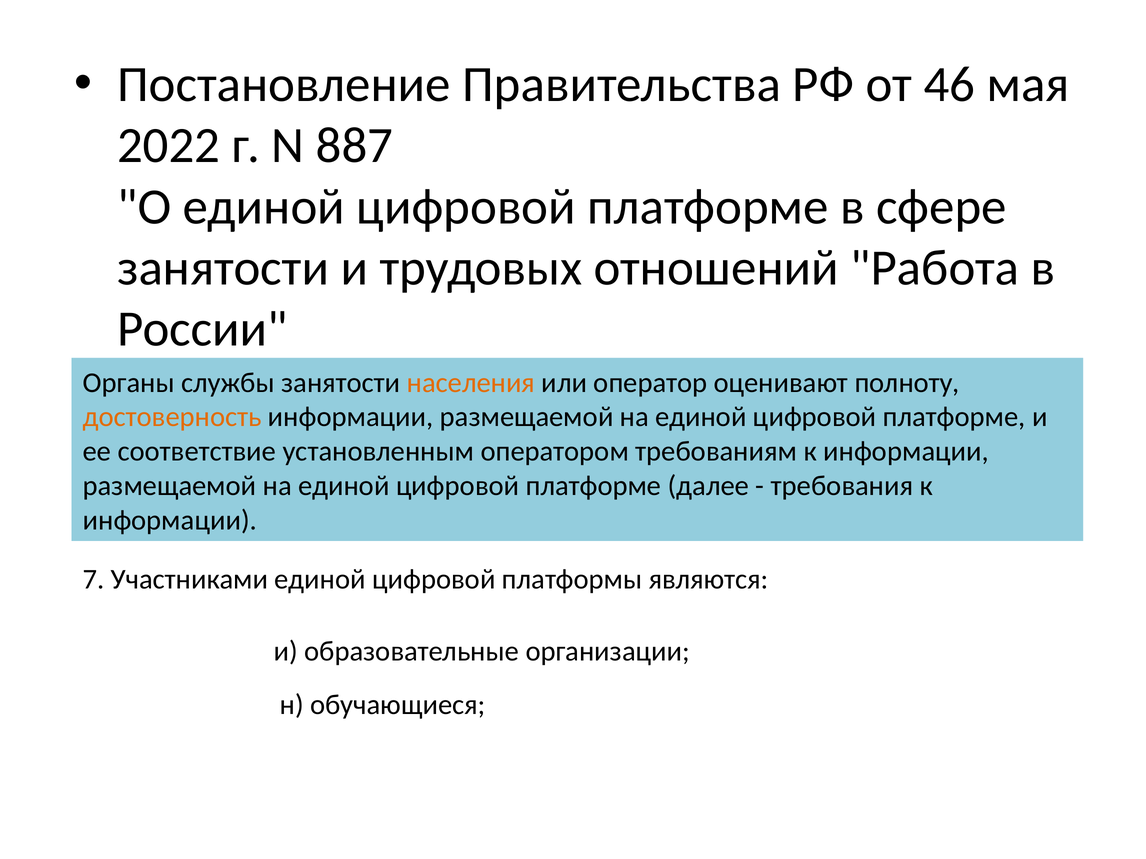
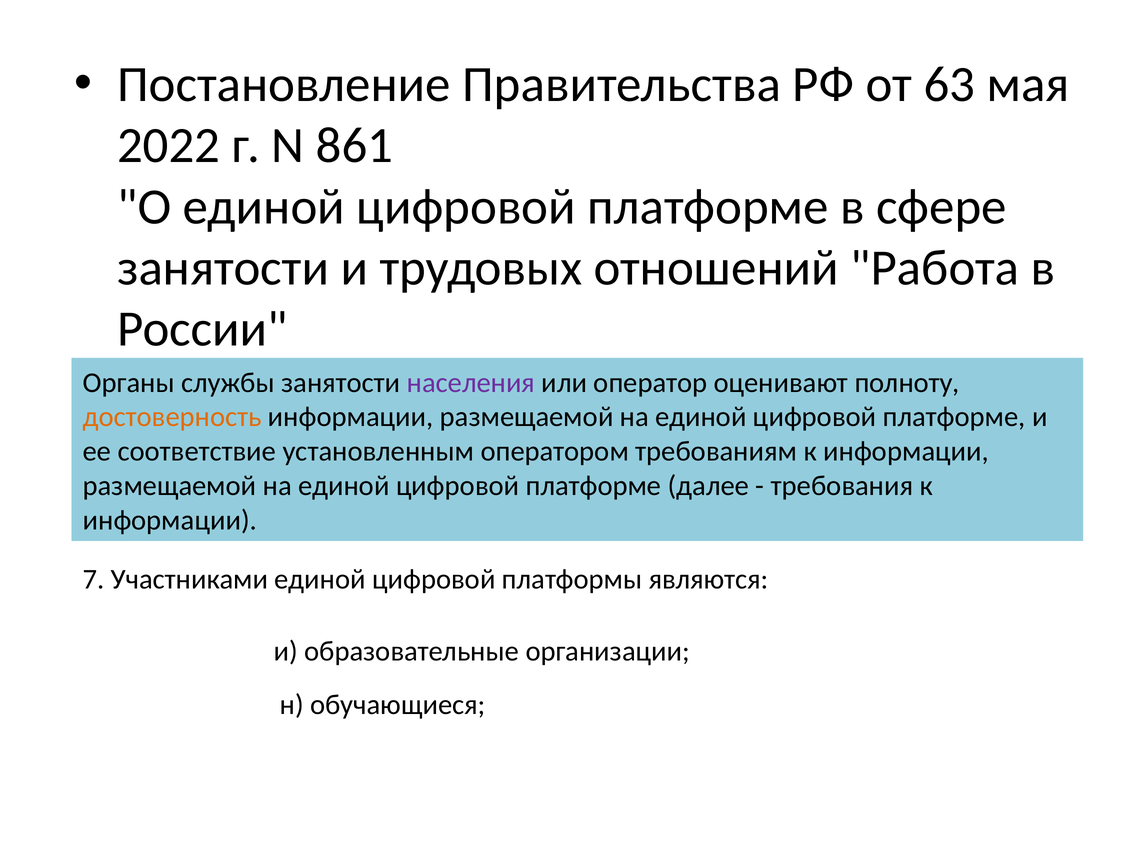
46: 46 -> 63 (949, 85)
887: 887 -> 861 (355, 146)
населения colour: orange -> purple (471, 383)
